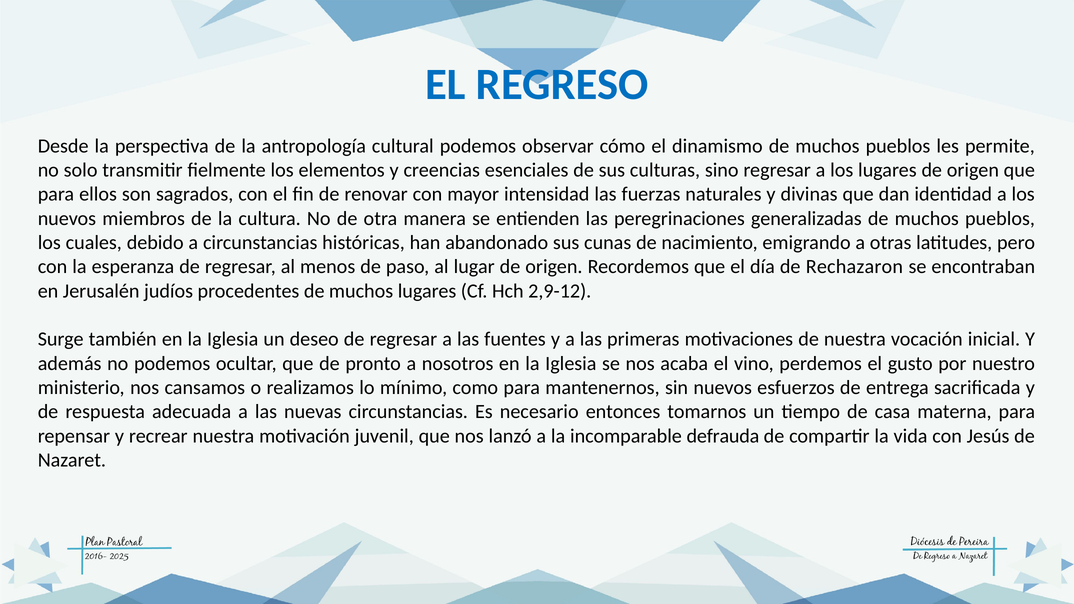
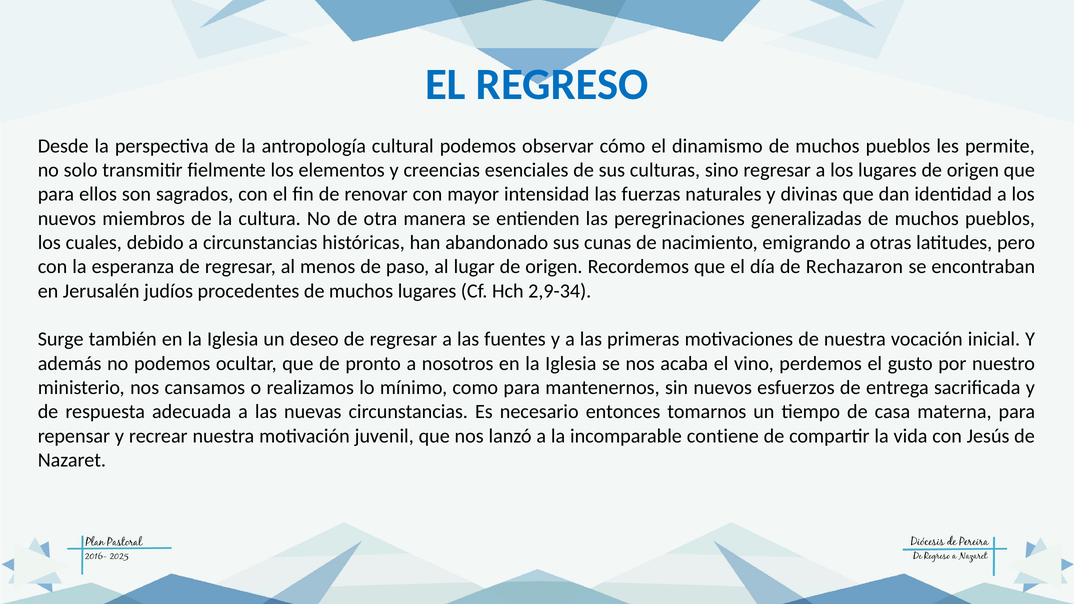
2,9-12: 2,9-12 -> 2,9-34 (560, 291)
defrauda: defrauda -> contiene (723, 436)
